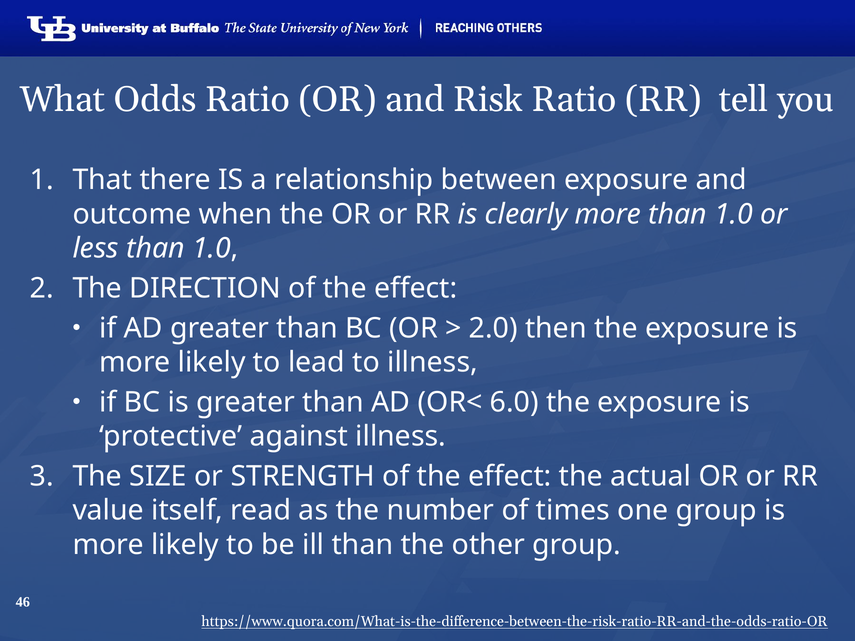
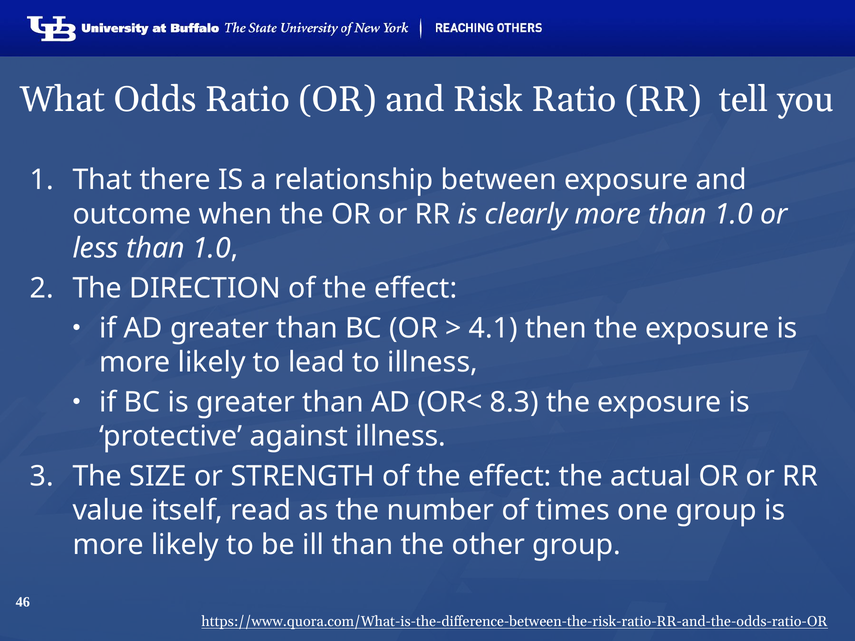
2.0: 2.0 -> 4.1 (493, 328)
6.0: 6.0 -> 8.3 (514, 402)
